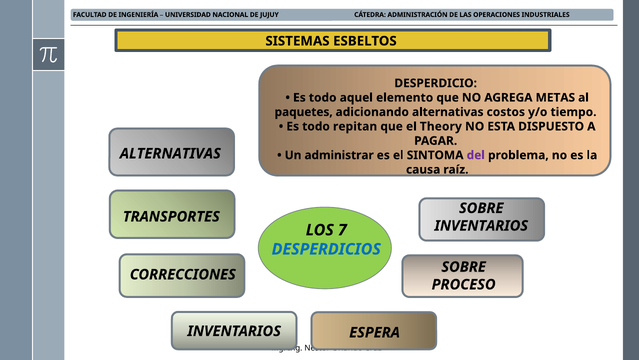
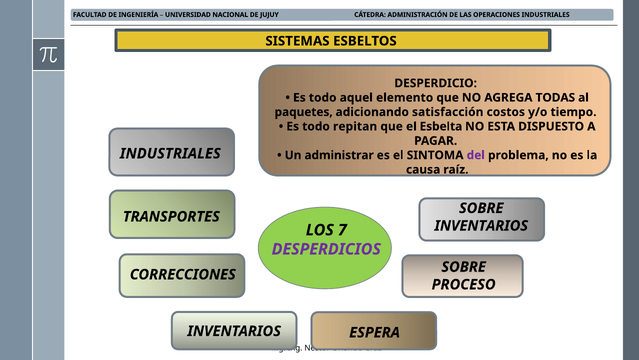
METAS: METAS -> TODAS (555, 98)
adicionando alternativas: alternativas -> satisfacción (448, 112)
Theory: Theory -> Esbelta (441, 126)
ALTERNATIVAS: ALTERNATIVAS -> INDUSTRIALES (170, 153)
DESPERDICIOS colour: blue -> purple (326, 249)
